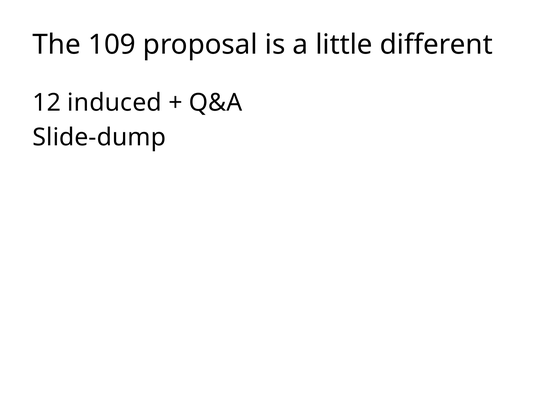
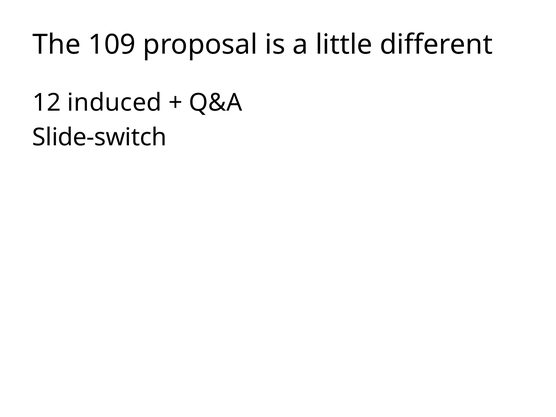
Slide-dump: Slide-dump -> Slide-switch (99, 137)
